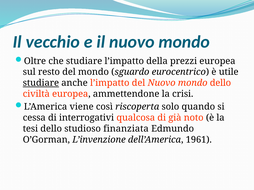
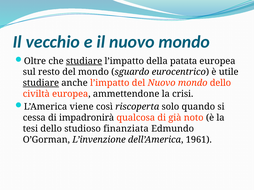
studiare underline: none -> present (84, 61)
prezzi: prezzi -> patata (184, 61)
interrogativi: interrogativi -> impadronirà (87, 118)
